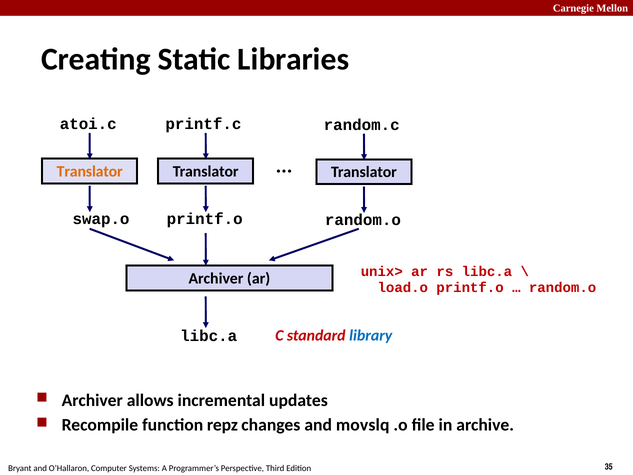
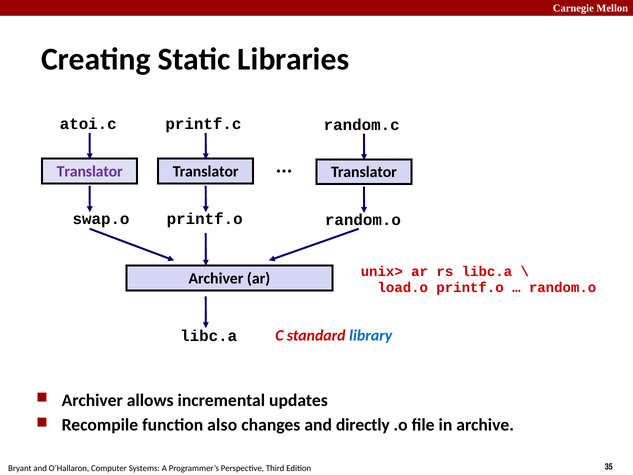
Translator colour: orange -> purple (90, 171)
repz: repz -> also (222, 425)
movslq: movslq -> directly (363, 425)
